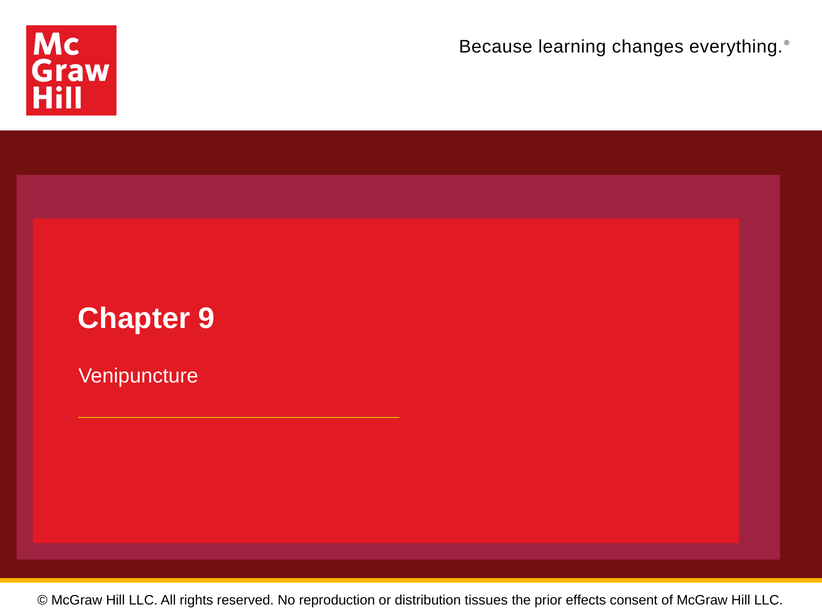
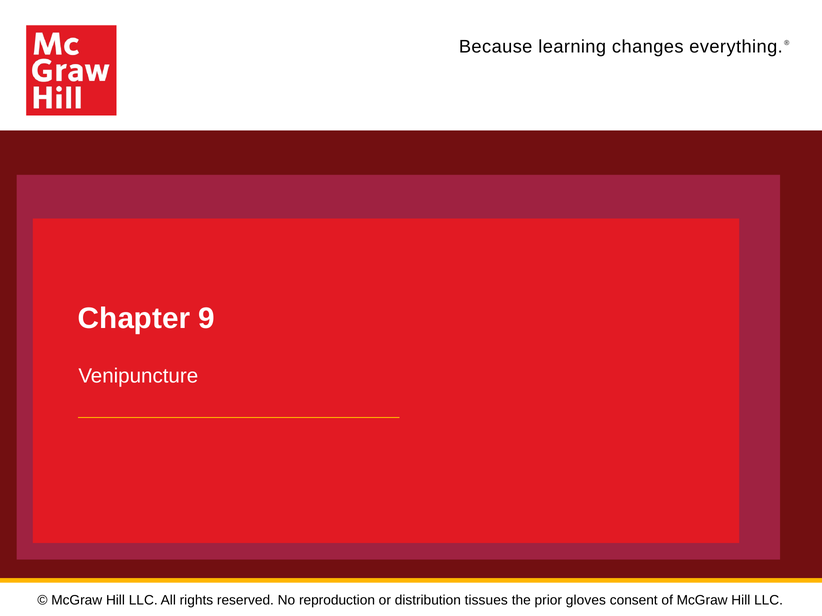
effects: effects -> gloves (586, 601)
